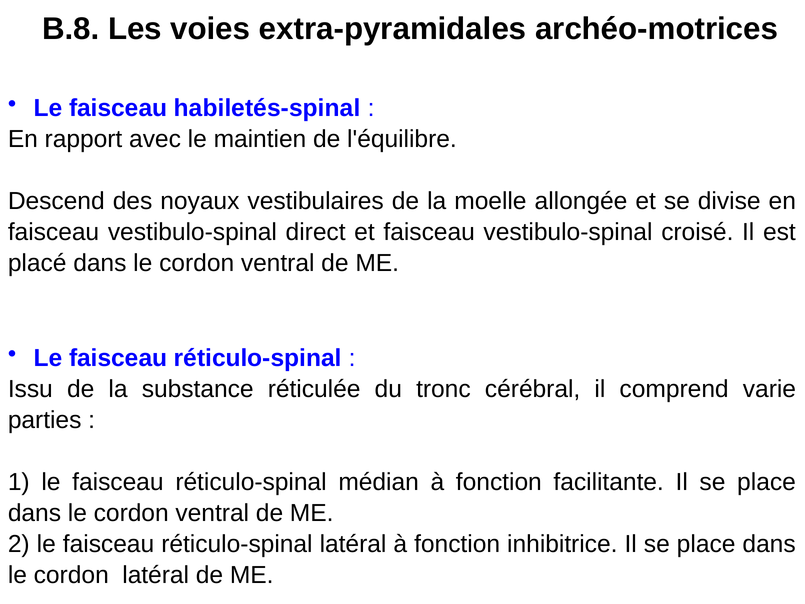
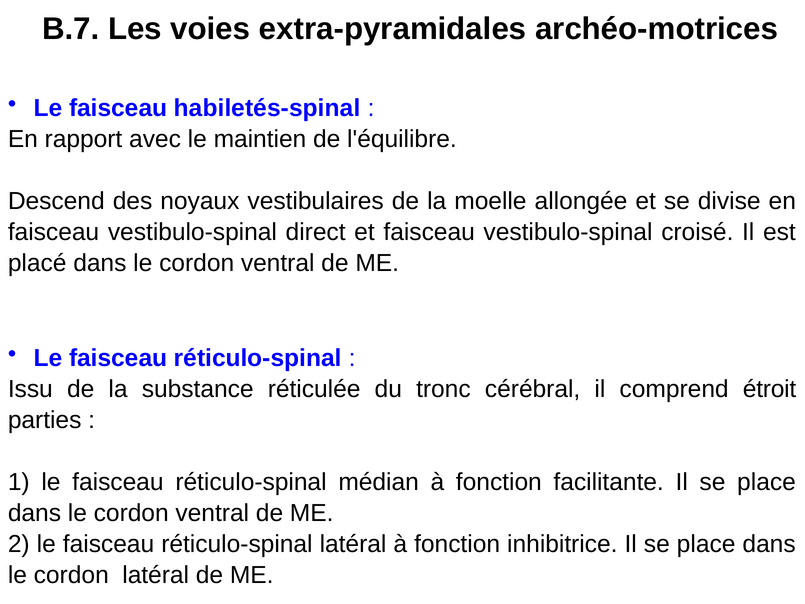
B.8: B.8 -> B.7 (71, 29)
varie: varie -> étroit (770, 389)
